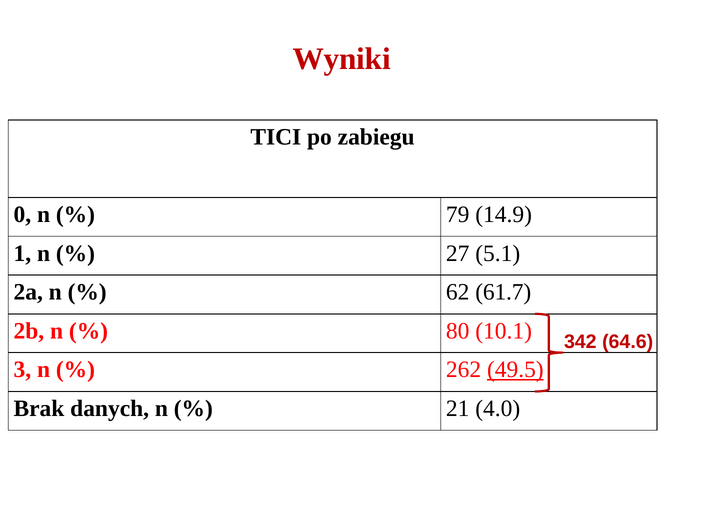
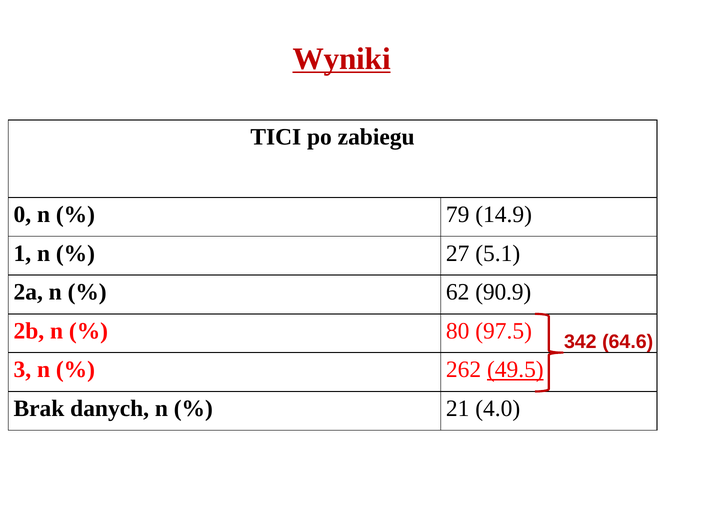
Wyniki underline: none -> present (342, 59)
61.7: 61.7 -> 90.9 (503, 292)
10.1: 10.1 -> 97.5 (504, 331)
